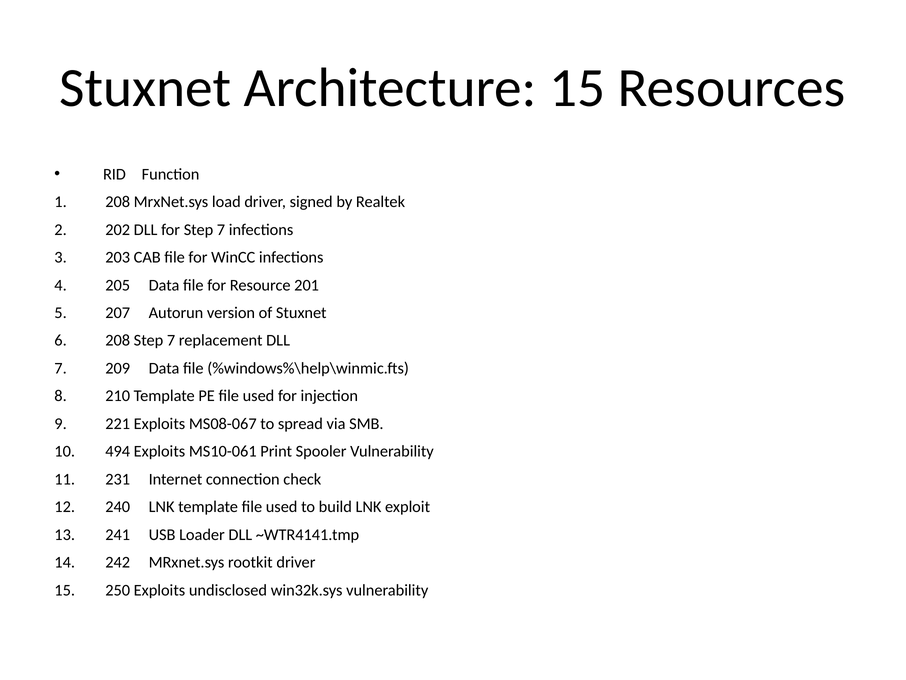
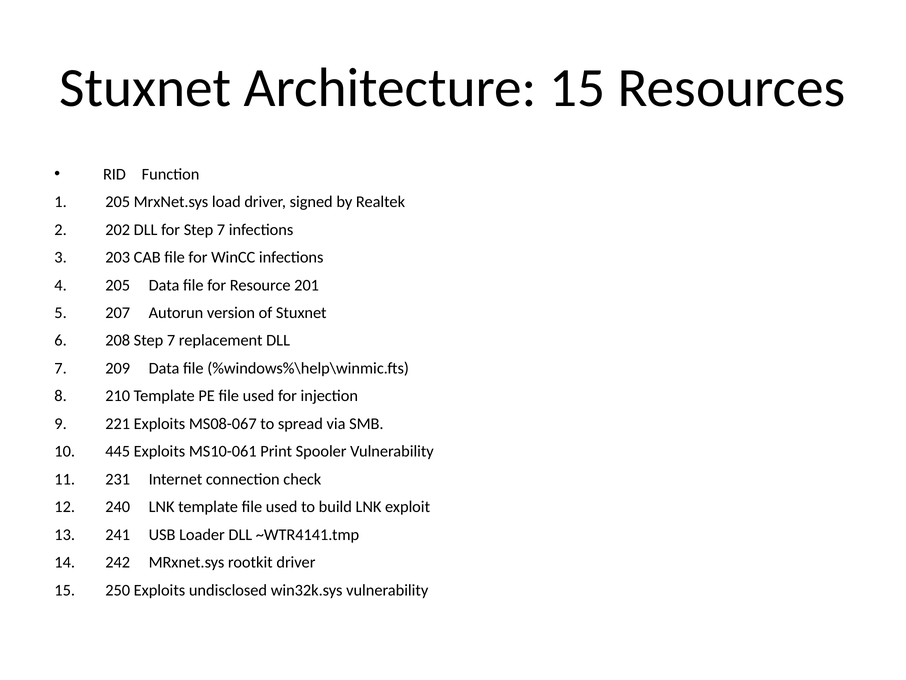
208: 208 -> 205 (118, 202)
494: 494 -> 445 (118, 451)
